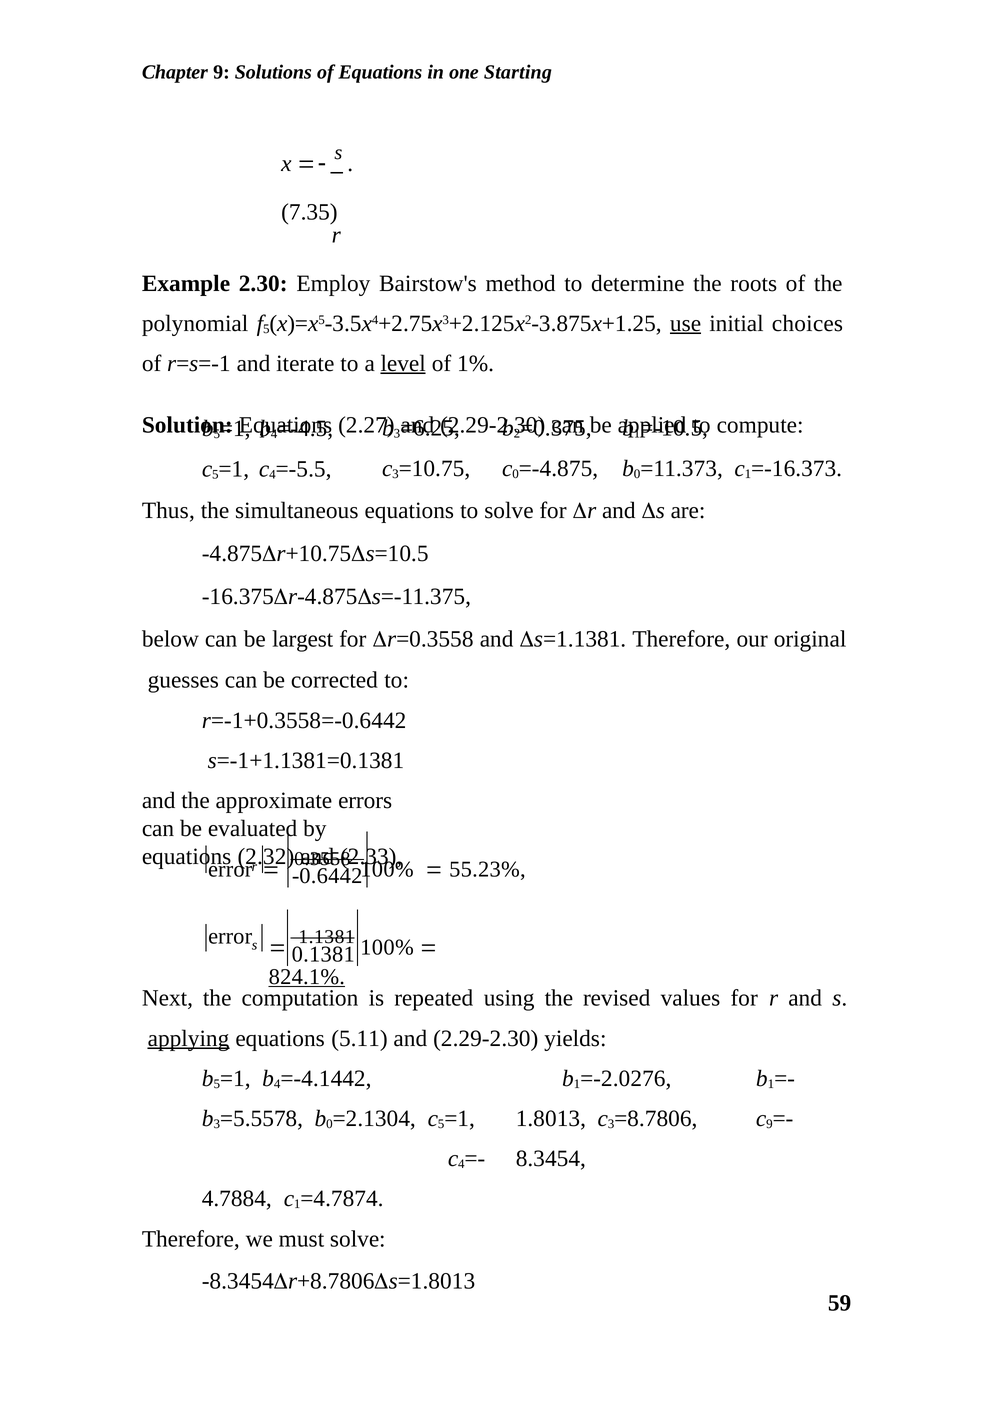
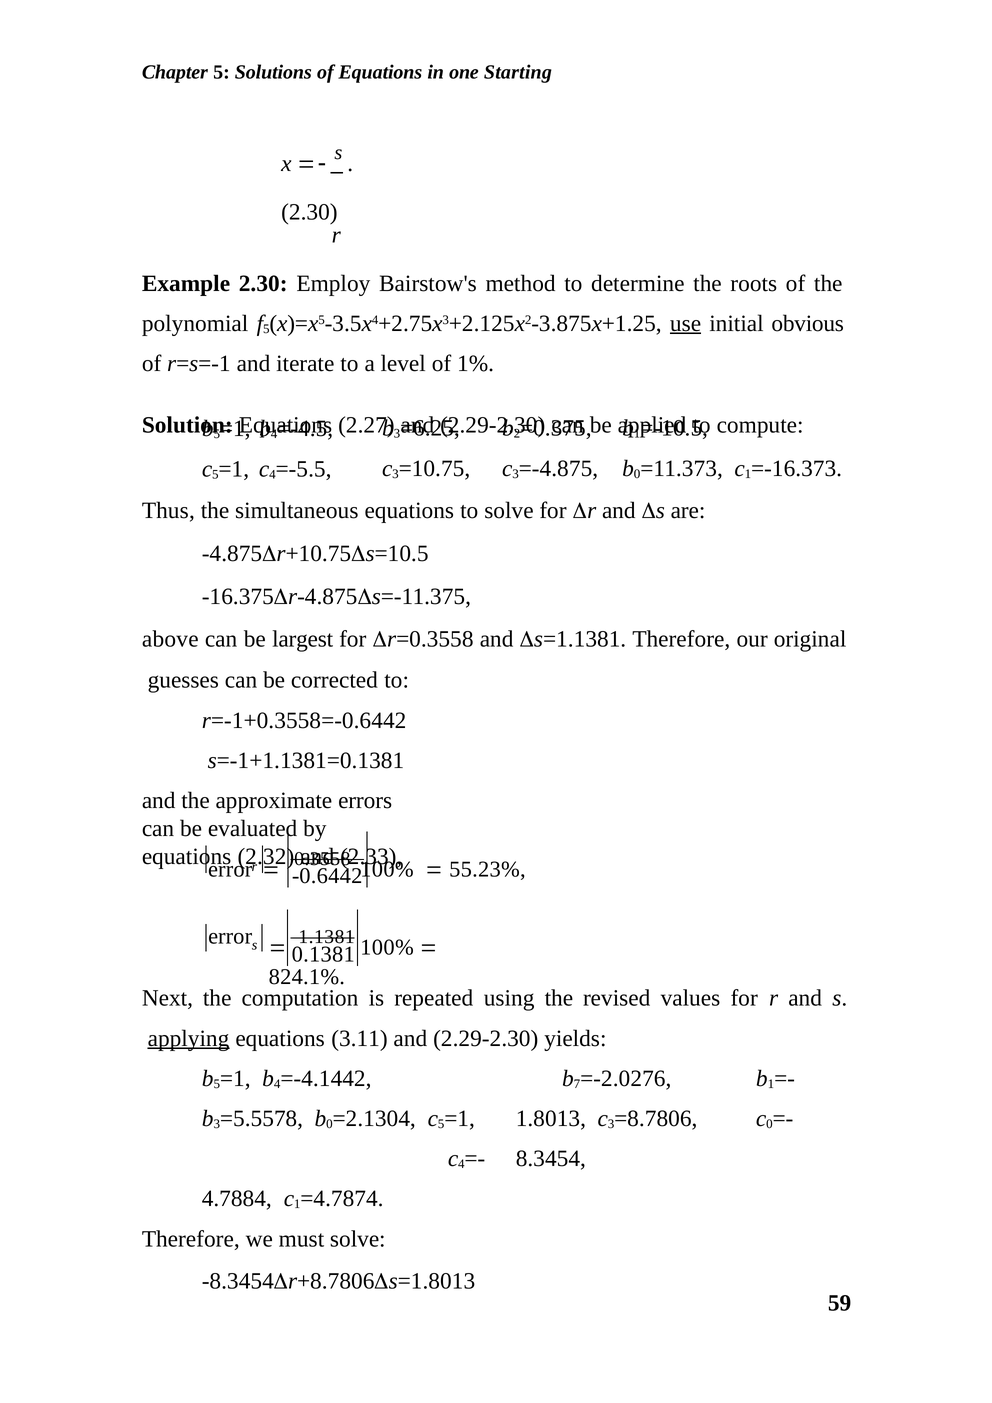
Chapter 9: 9 -> 5 (221, 72)
7.35: 7.35 -> 2.30 (309, 212)
choices: choices -> obvious (808, 323)
level underline: present -> none (403, 364)
0: 0 -> 3 (516, 474)
below: below -> above (170, 640)
824.1% underline: present -> none (307, 977)
5.11: 5.11 -> 3.11 (359, 1039)
1: 1 -> 7 (577, 1085)
9: 9 -> 0 (769, 1125)
